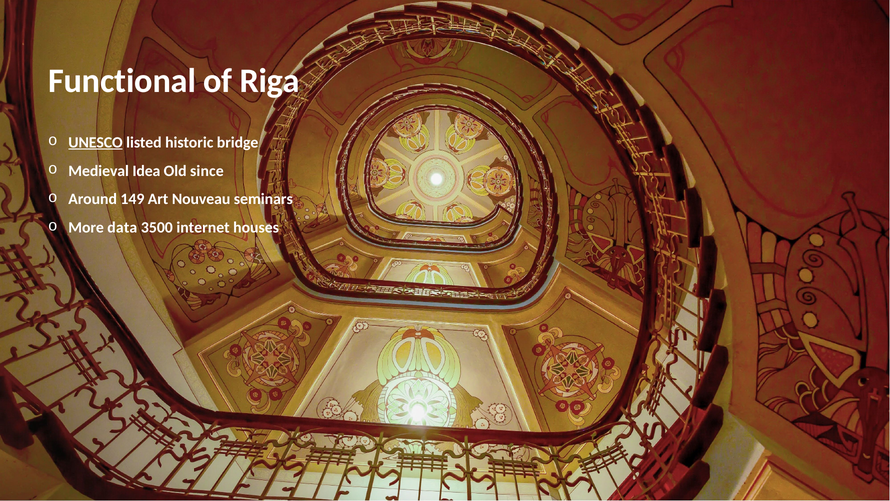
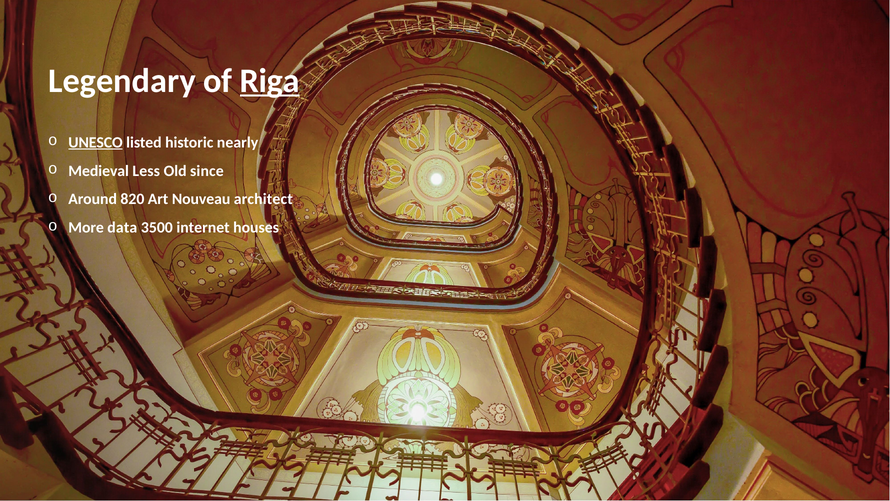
Functional: Functional -> Legendary (122, 81)
Riga underline: none -> present (270, 81)
bridge: bridge -> nearly (238, 142)
Idea: Idea -> Less (146, 171)
149: 149 -> 820 (132, 199)
seminars: seminars -> architect (263, 199)
